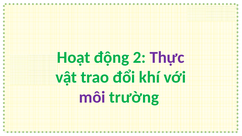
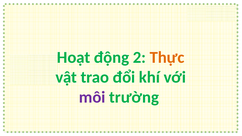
Thực colour: purple -> orange (167, 57)
